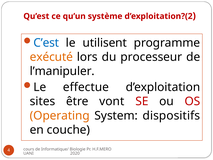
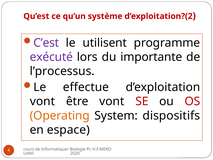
C’est colour: blue -> purple (46, 43)
exécuté colour: orange -> purple (51, 57)
processeur: processeur -> importante (151, 57)
l’manipuler: l’manipuler -> l’processus (62, 71)
sites: sites -> vont (42, 101)
couche: couche -> espace (68, 130)
